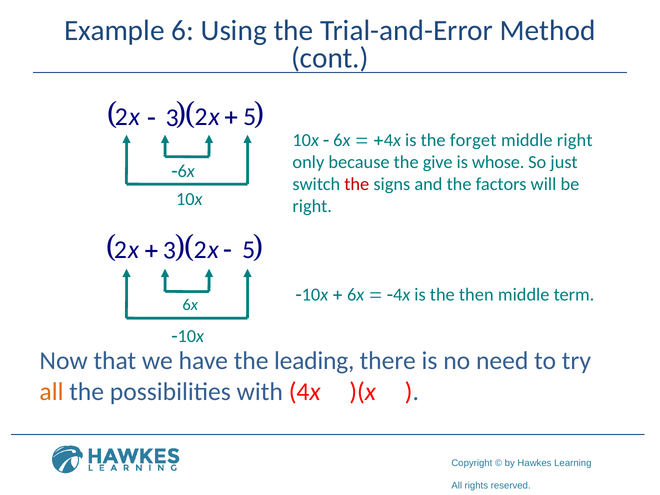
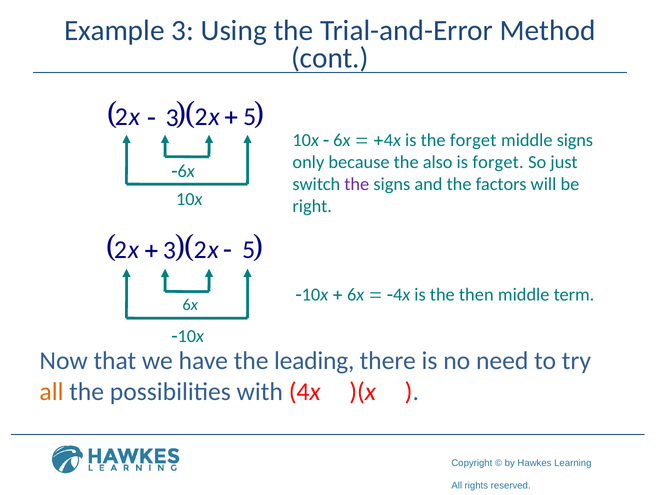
Example 6: 6 -> 3 (183, 31)
middle right: right -> signs (575, 140)
give: give -> also (438, 162)
is whose: whose -> forget (498, 162)
the colour: red -> purple (357, 184)
